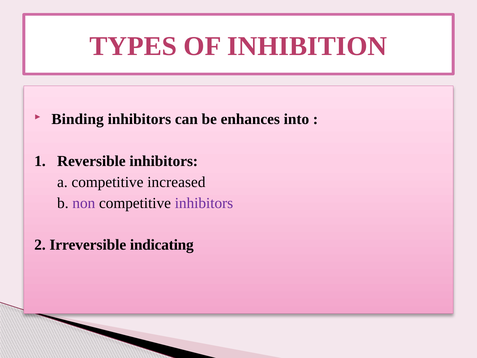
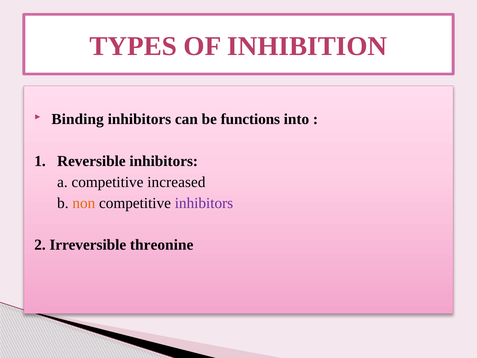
enhances: enhances -> functions (250, 119)
non colour: purple -> orange (84, 203)
indicating: indicating -> threonine (162, 245)
